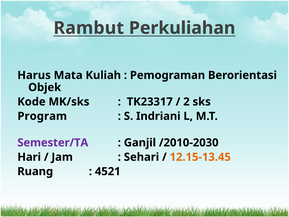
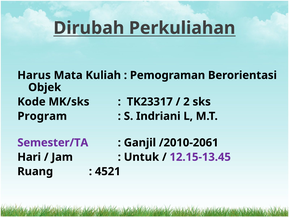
Rambut: Rambut -> Dirubah (89, 28)
/2010-2030: /2010-2030 -> /2010-2061 (189, 143)
Sehari: Sehari -> Untuk (141, 157)
12.15-13.45 colour: orange -> purple (200, 157)
